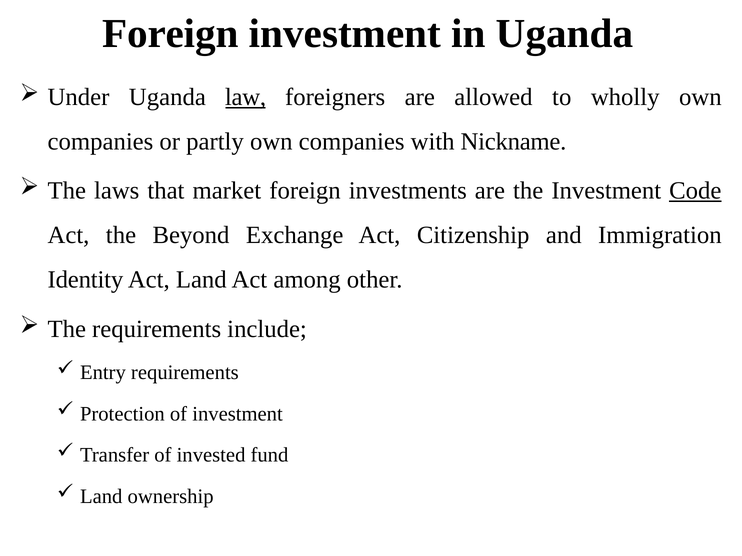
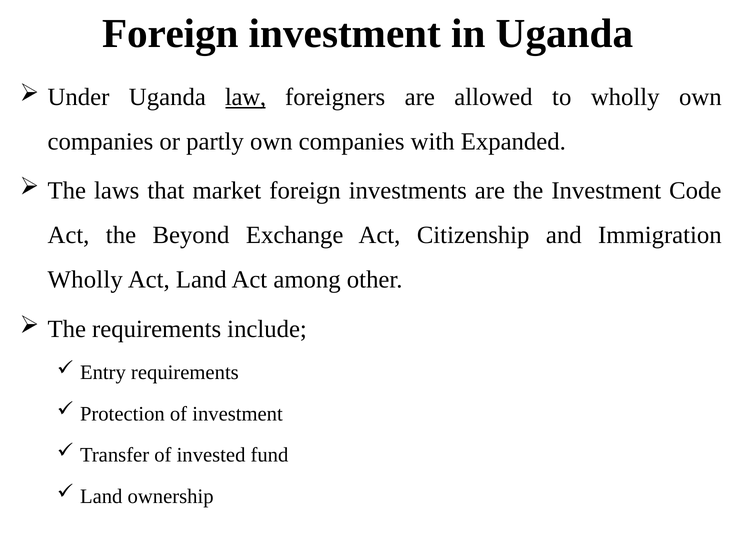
Nickname: Nickname -> Expanded (513, 141)
Code underline: present -> none (695, 191)
Identity: Identity -> Wholly (85, 280)
